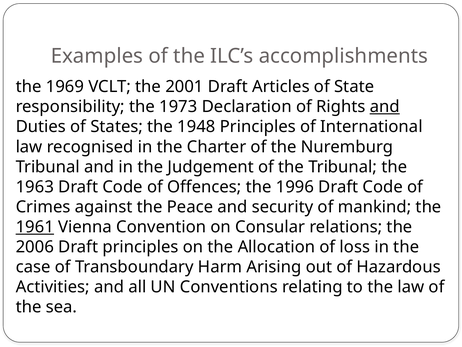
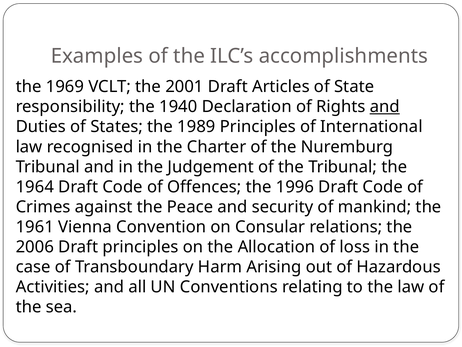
1973: 1973 -> 1940 (178, 107)
1948: 1948 -> 1989 (196, 127)
1963: 1963 -> 1964 (35, 187)
1961 underline: present -> none (35, 227)
